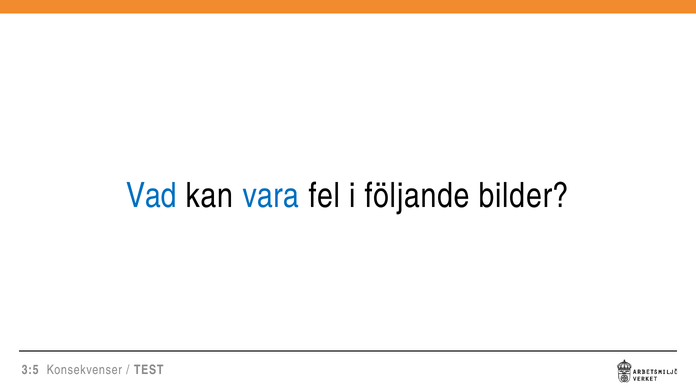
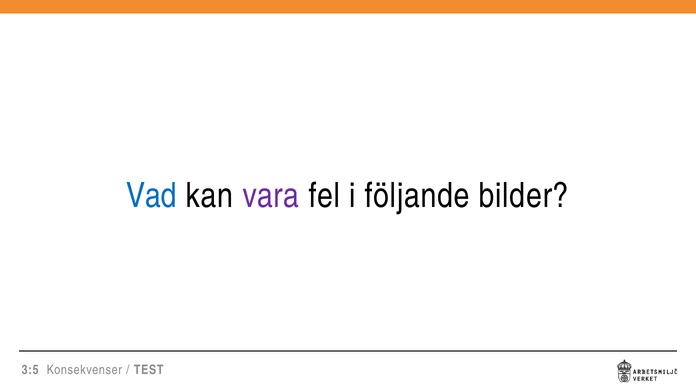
vara colour: blue -> purple (271, 196)
